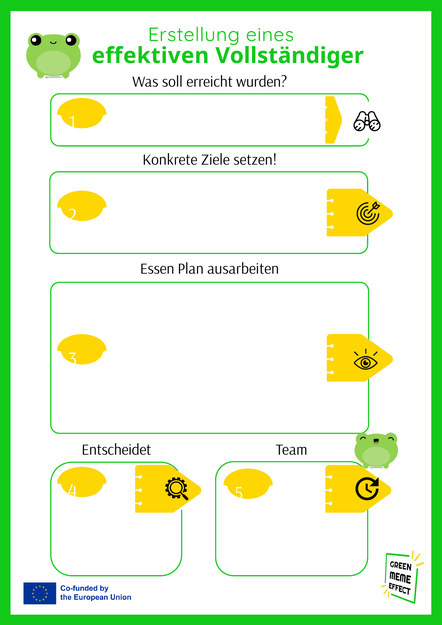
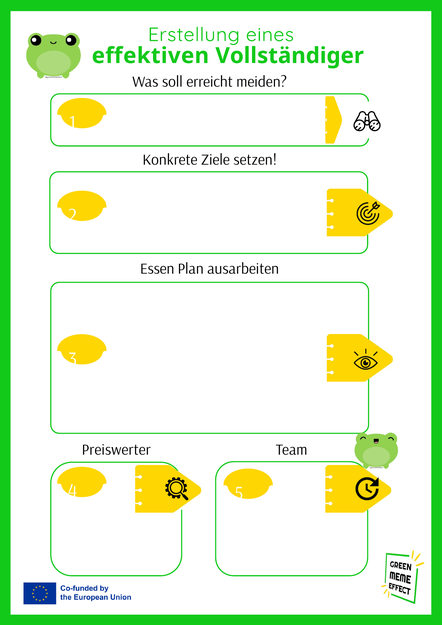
wurden: wurden -> meiden (262, 82)
Entscheidet: Entscheidet -> Preiswerter (116, 450)
